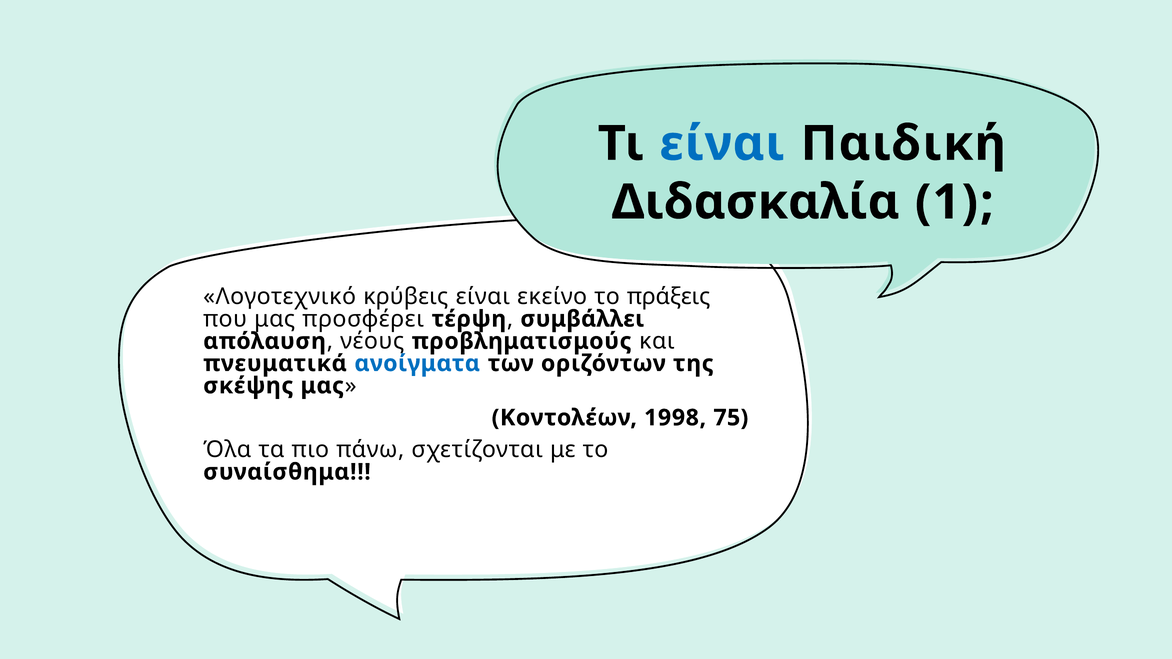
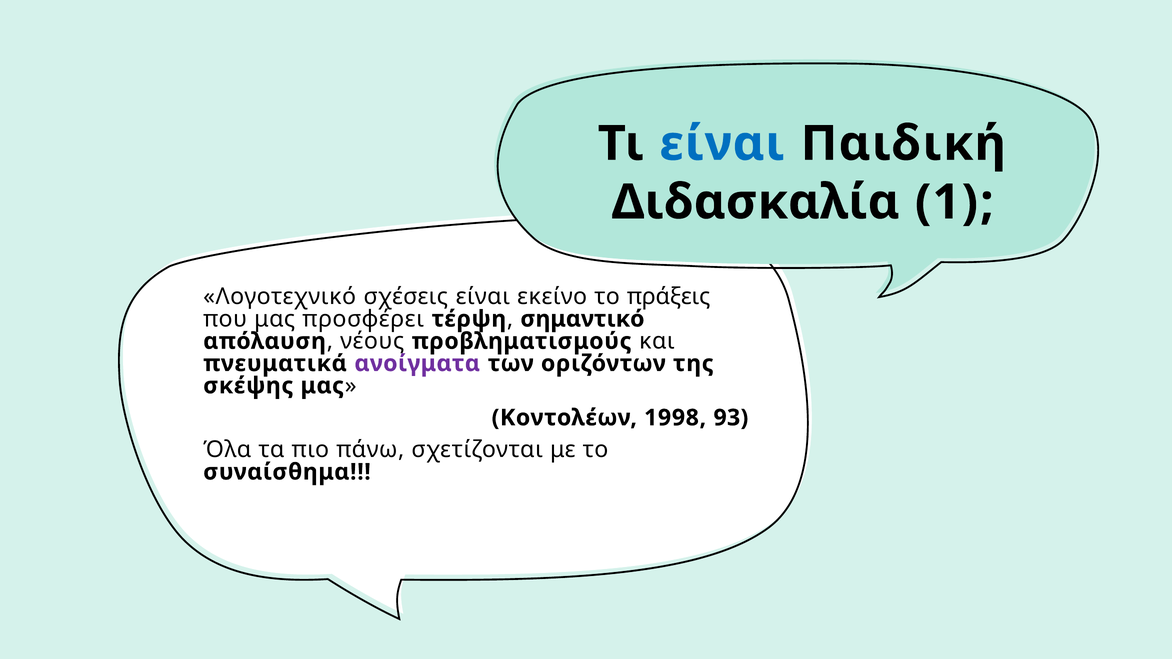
κρύβεις: κρύβεις -> σχέσεις (406, 297)
συμβάλλει: συμβάλλει -> σημαντικό (582, 319)
ανοίγματα colour: blue -> purple (417, 364)
75: 75 -> 93 (731, 418)
